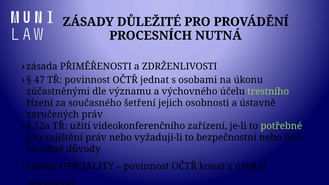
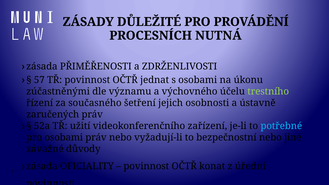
47: 47 -> 57 (39, 80)
potřebné colour: light green -> light blue (281, 126)
pro zajištění: zajištění -> osobami (64, 138)
